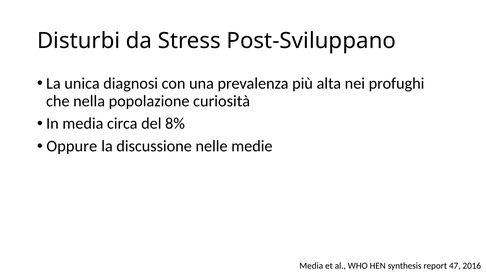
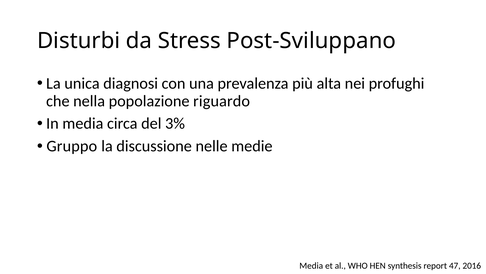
curiosità: curiosità -> riguardo (222, 101)
8%: 8% -> 3% (175, 123)
Oppure: Oppure -> Gruppo (72, 146)
